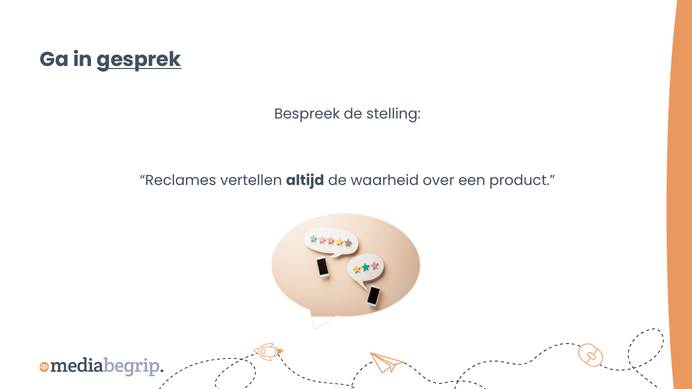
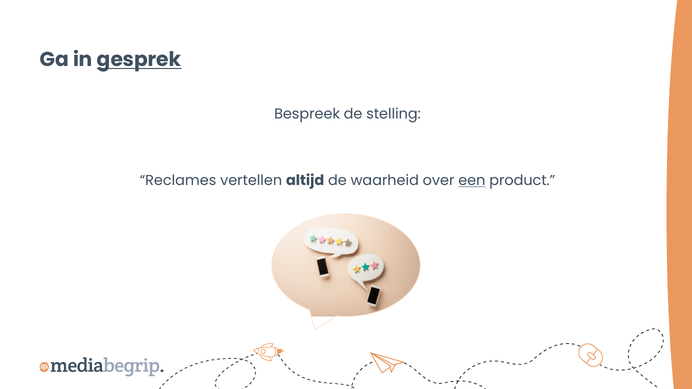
een underline: none -> present (472, 181)
